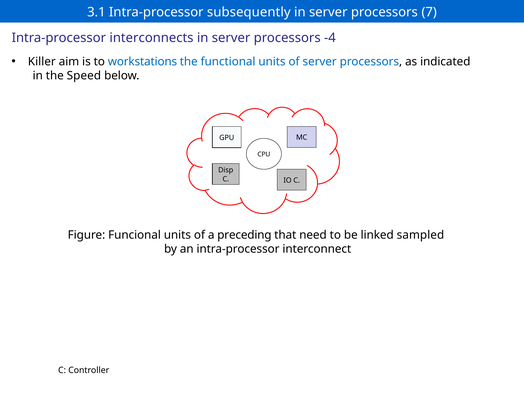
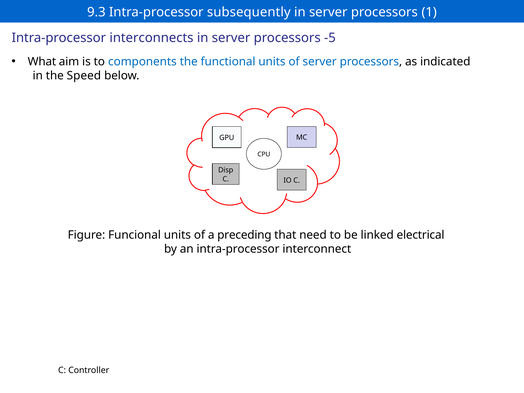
3.1: 3.1 -> 9.3 (96, 12)
7: 7 -> 1 (429, 12)
-4: -4 -> -5 (330, 38)
Killer: Killer -> What (42, 62)
workstations: workstations -> components (142, 62)
sampled: sampled -> electrical (421, 235)
